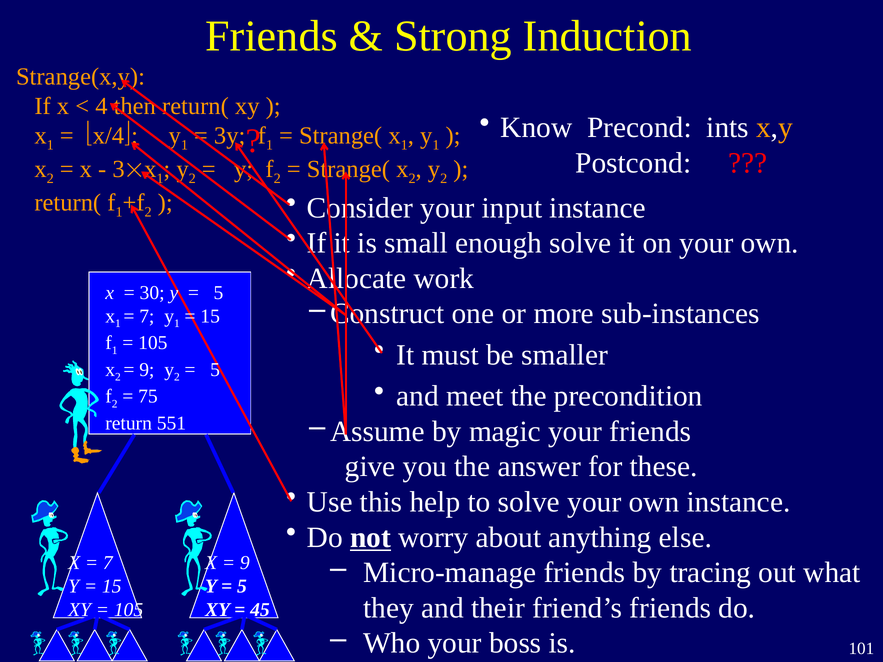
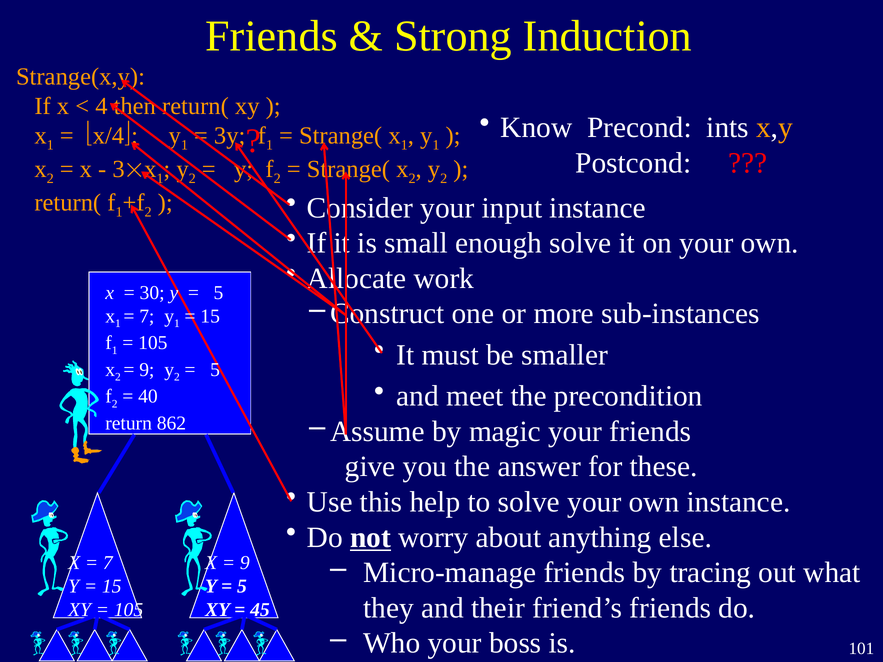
75: 75 -> 40 (148, 397)
551: 551 -> 862 (171, 423)
